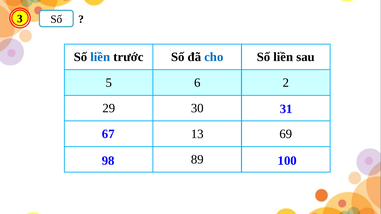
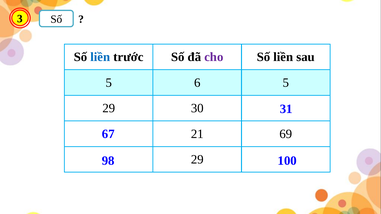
cho colour: blue -> purple (214, 57)
6 2: 2 -> 5 (286, 83)
13: 13 -> 21 (197, 134)
89: 89 -> 29 (197, 160)
